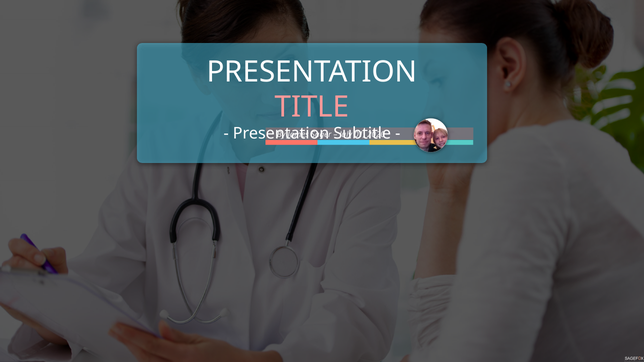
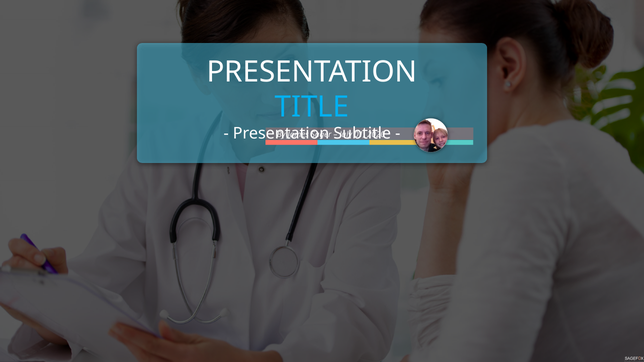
TITLE colour: pink -> light blue (312, 107)
